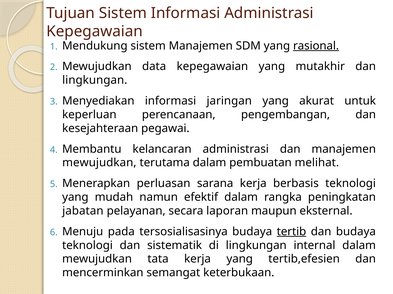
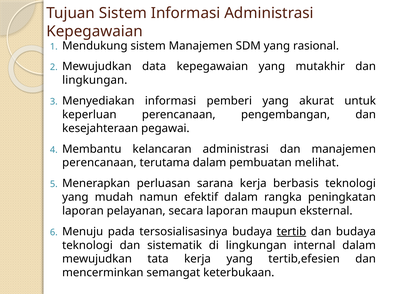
rasional underline: present -> none (316, 46)
jaringan: jaringan -> pemberi (229, 101)
mewujudkan: mewujudkan -> perencanaan (99, 163)
jabatan: jabatan -> laporan (83, 211)
